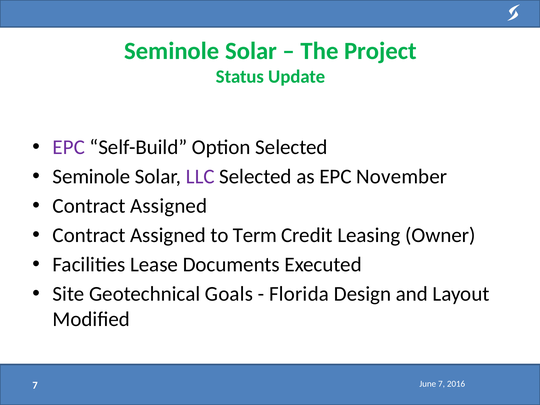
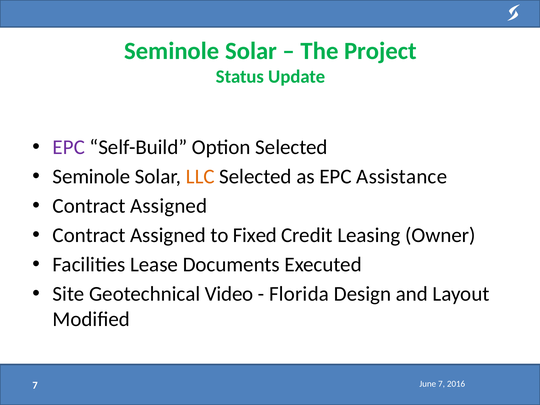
LLC colour: purple -> orange (200, 177)
November: November -> Assistance (402, 177)
Term: Term -> Fixed (255, 235)
Goals: Goals -> Video (229, 294)
